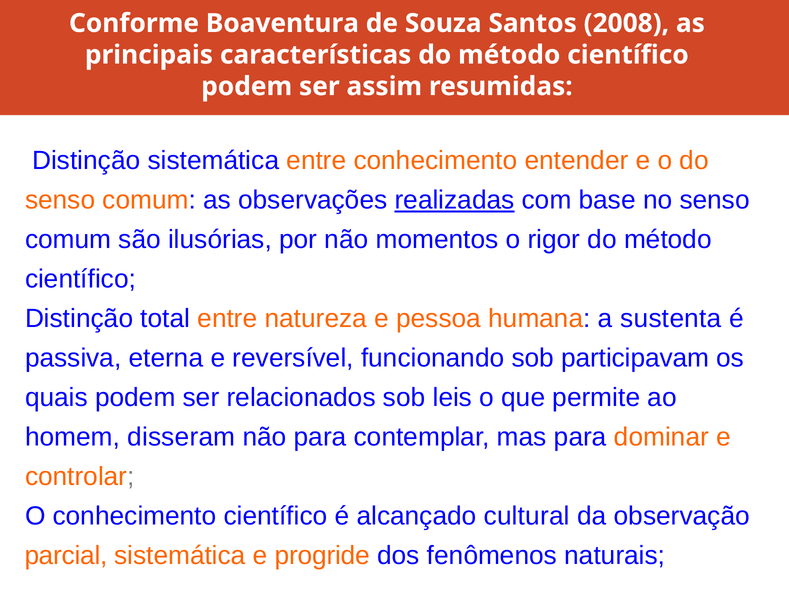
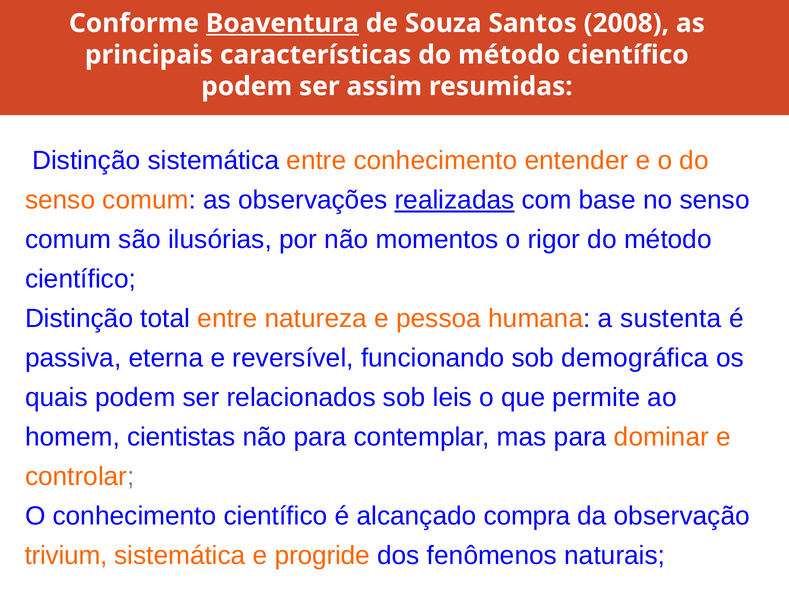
Boaventura underline: none -> present (282, 23)
participavam: participavam -> demográfica (635, 358)
disseram: disseram -> cientistas (181, 437)
cultural: cultural -> compra (527, 516)
parcial: parcial -> trivium (66, 555)
